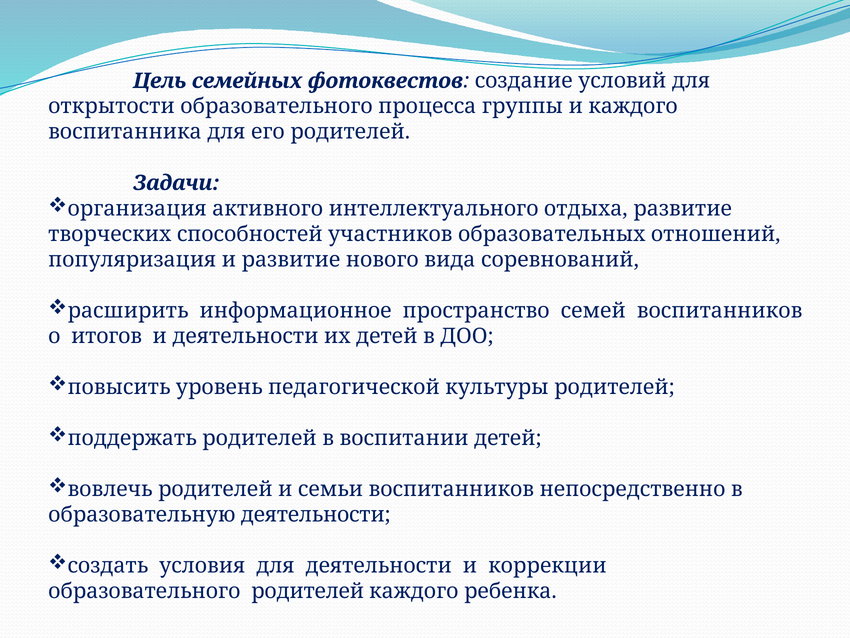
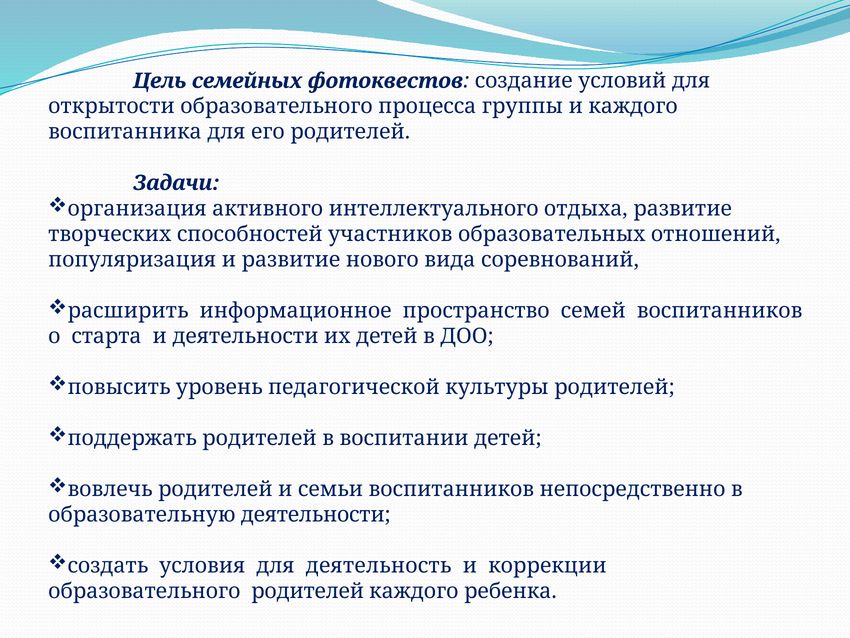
итогов: итогов -> старта (107, 336)
для деятельности: деятельности -> деятельность (379, 565)
